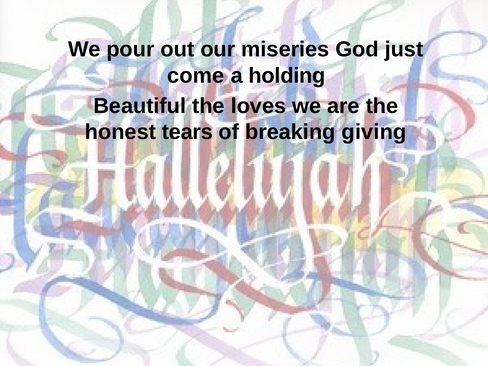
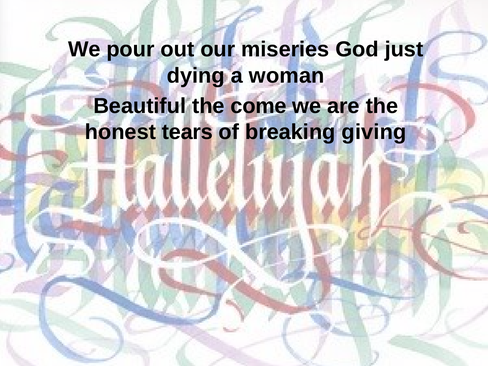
come: come -> dying (196, 76)
holding: holding -> woman (287, 76)
loves: loves -> come (259, 106)
